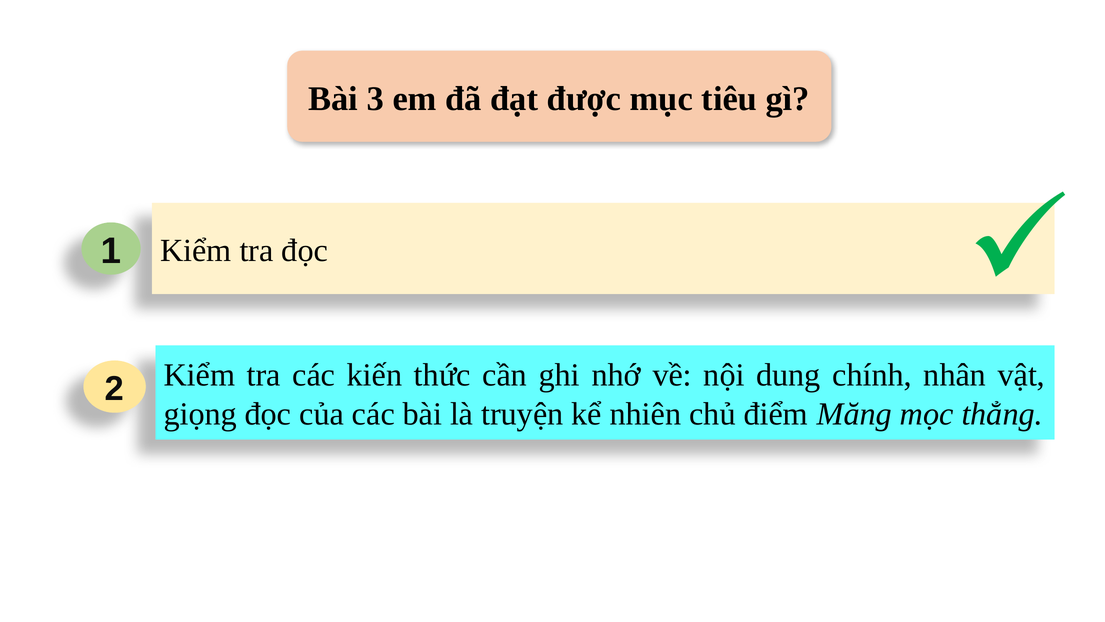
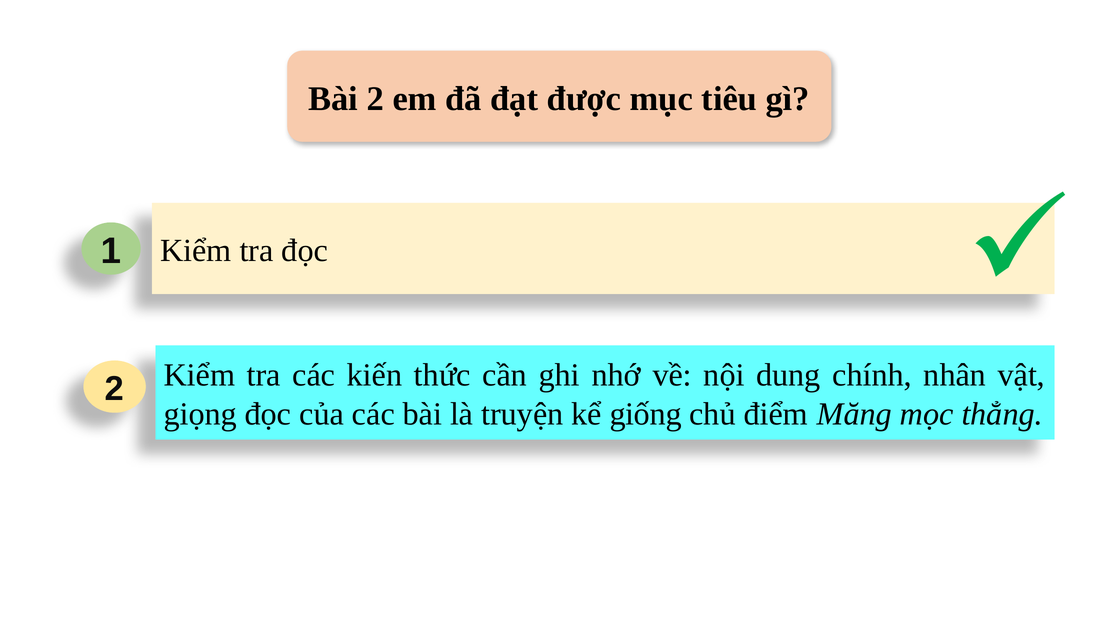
Bài 3: 3 -> 2 (375, 99)
nhiên: nhiên -> giống (646, 414)
